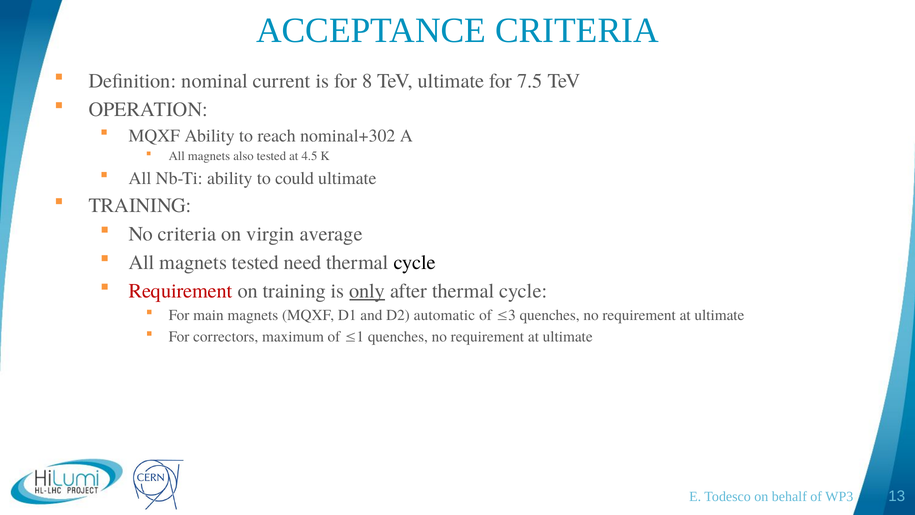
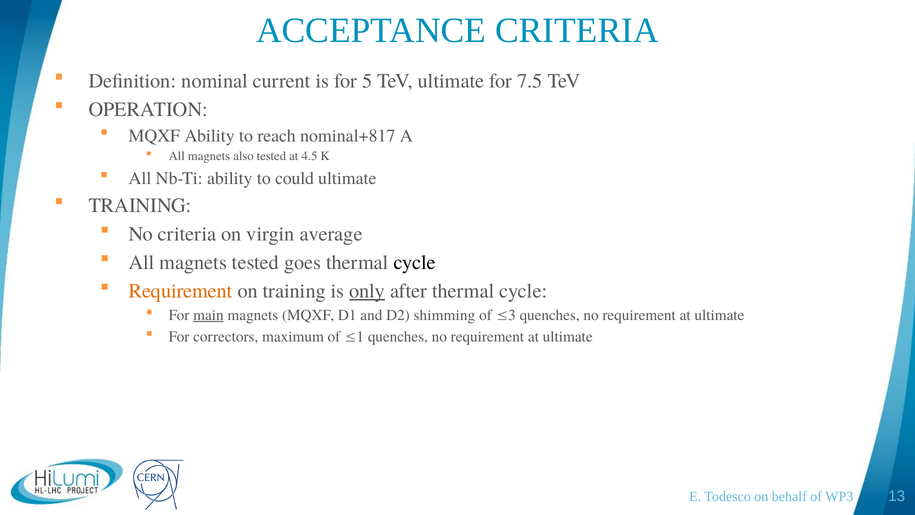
8: 8 -> 5 (367, 81)
nominal+302: nominal+302 -> nominal+817 (348, 136)
need: need -> goes (303, 262)
Requirement colour: red -> orange (181, 291)
main underline: none -> present (208, 315)
automatic: automatic -> shimming (444, 315)
